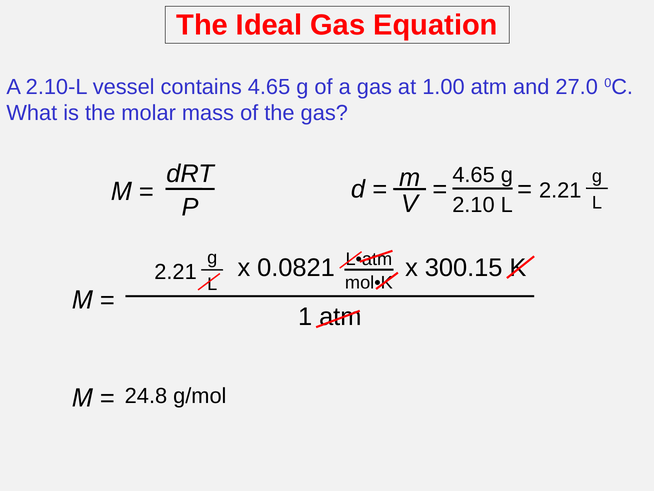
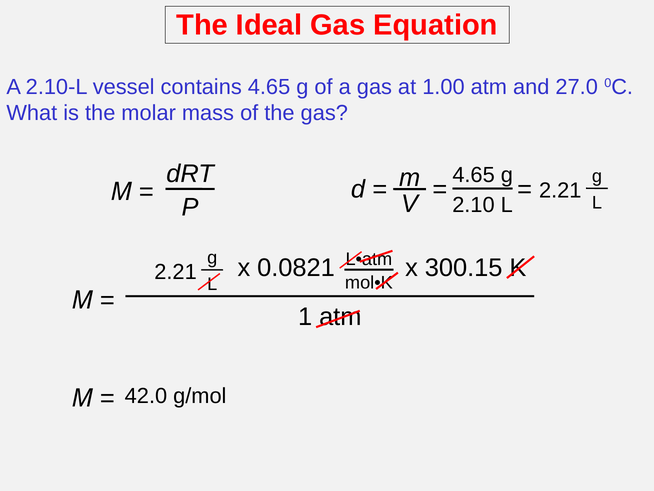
24.8: 24.8 -> 42.0 (146, 396)
